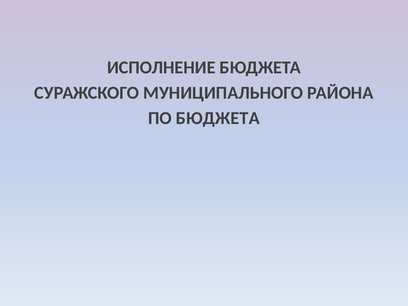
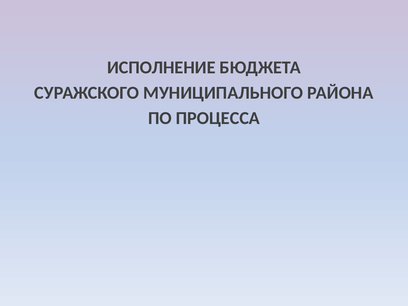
ПО БЮДЖЕТА: БЮДЖЕТА -> ПРОЦЕССА (218, 118)
